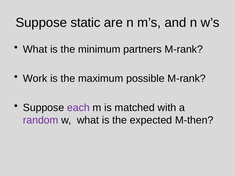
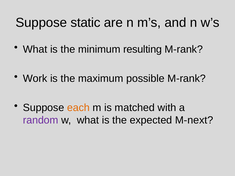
partners: partners -> resulting (143, 49)
each colour: purple -> orange (78, 108)
M-then: M-then -> M-next (194, 120)
